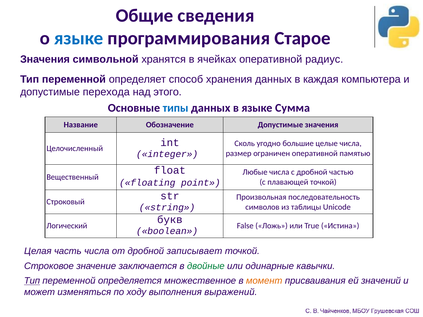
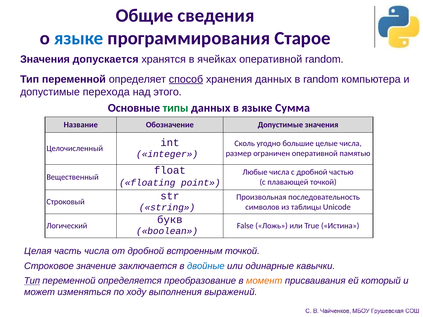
символьной: символьной -> допускается (106, 60)
оперативной радиус: радиус -> random (324, 60)
способ underline: none -> present (186, 79)
в каждая: каждая -> random (321, 79)
типы colour: blue -> green (176, 108)
записывает: записывает -> встроенным (195, 251)
двойные colour: green -> blue (206, 266)
множественное: множественное -> преобразование (200, 281)
значений: значений -> который (381, 281)
